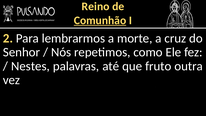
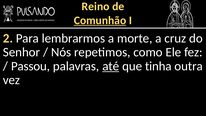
Nestes: Nestes -> Passou (31, 66)
até underline: none -> present (111, 66)
fruto: fruto -> tinha (158, 66)
